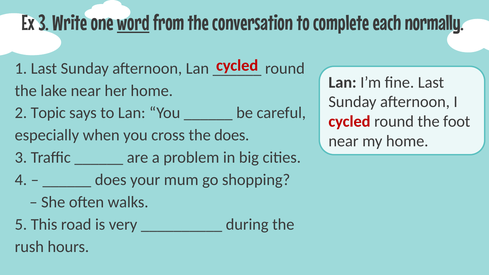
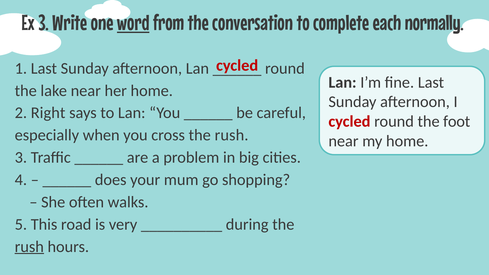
Topic: Topic -> Right (48, 113)
cross the does: does -> rush (232, 135)
rush underline: none -> present (29, 247)
